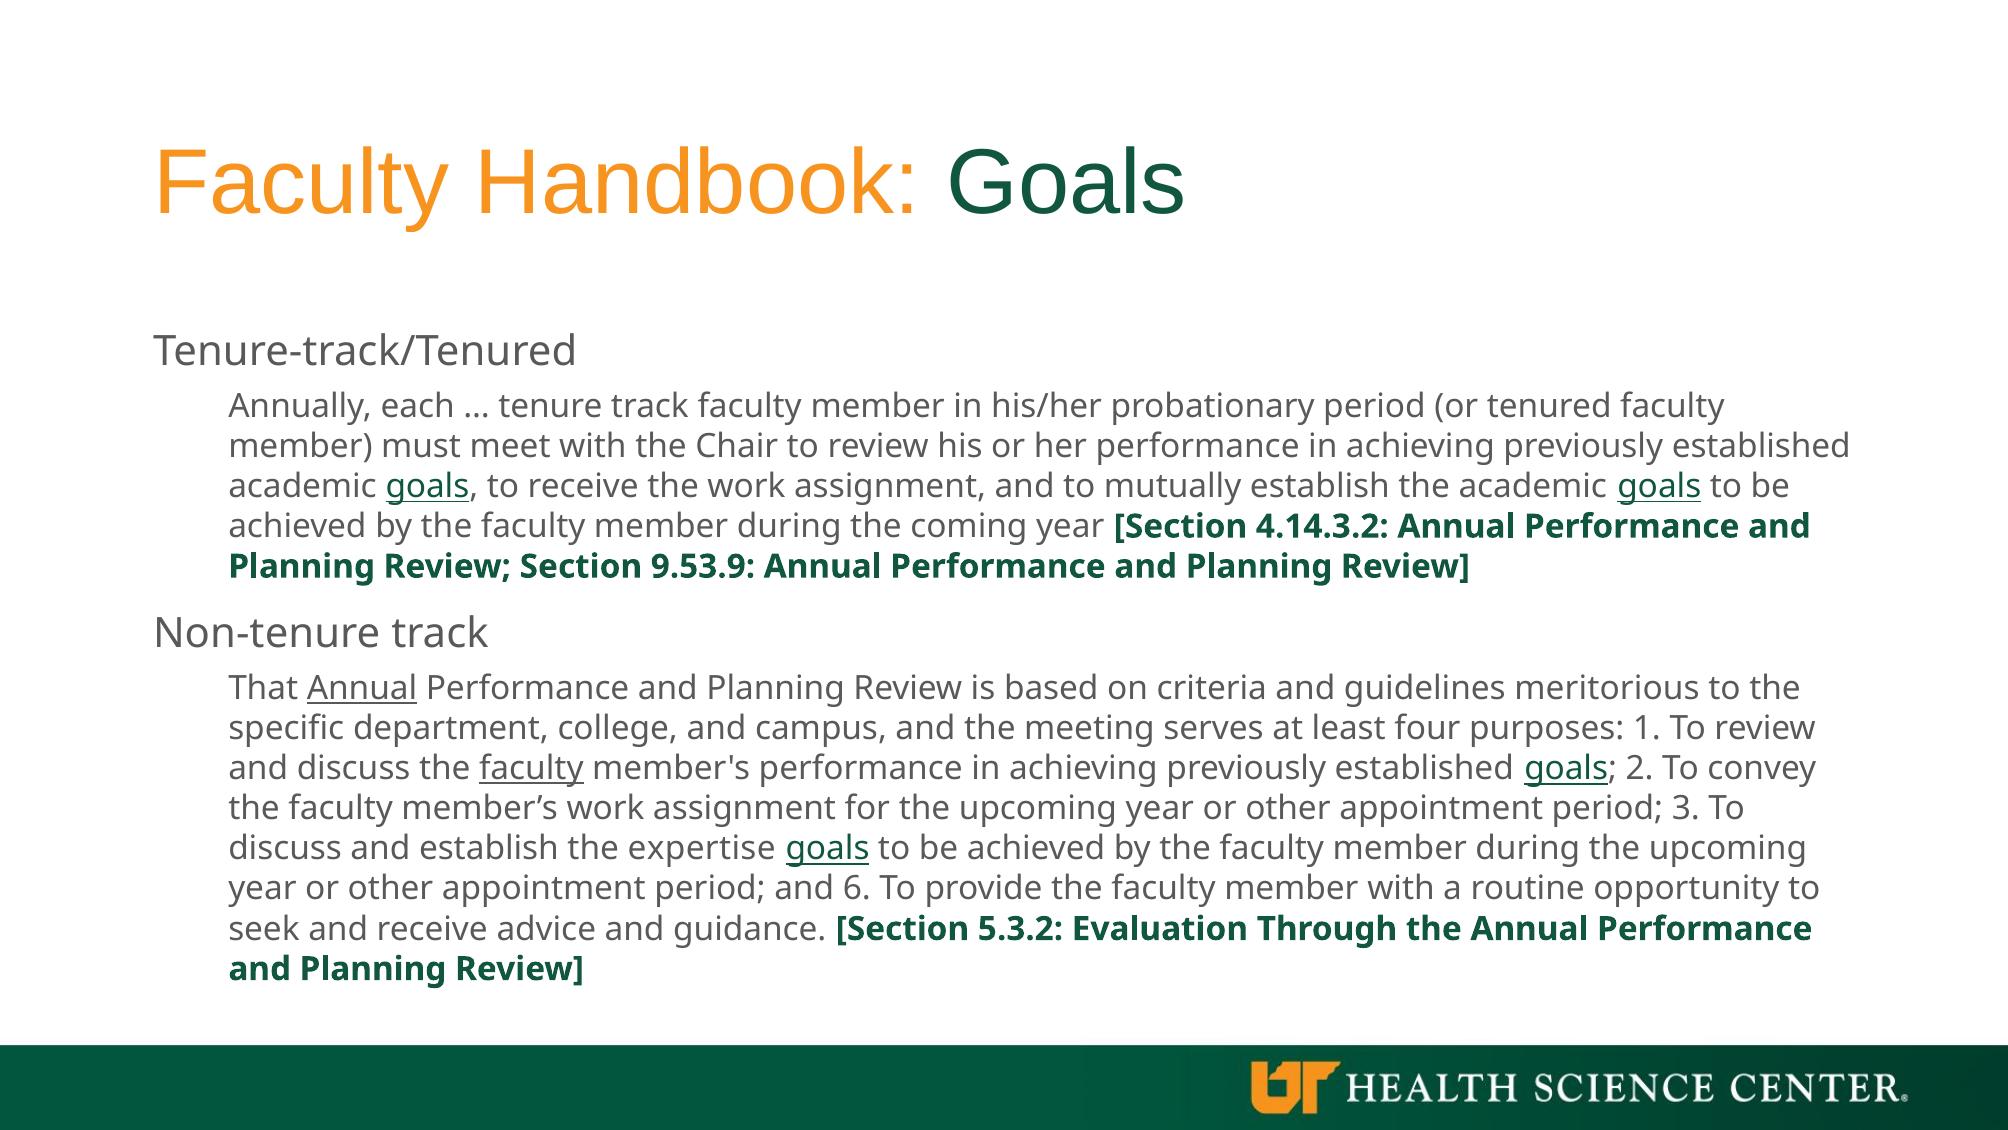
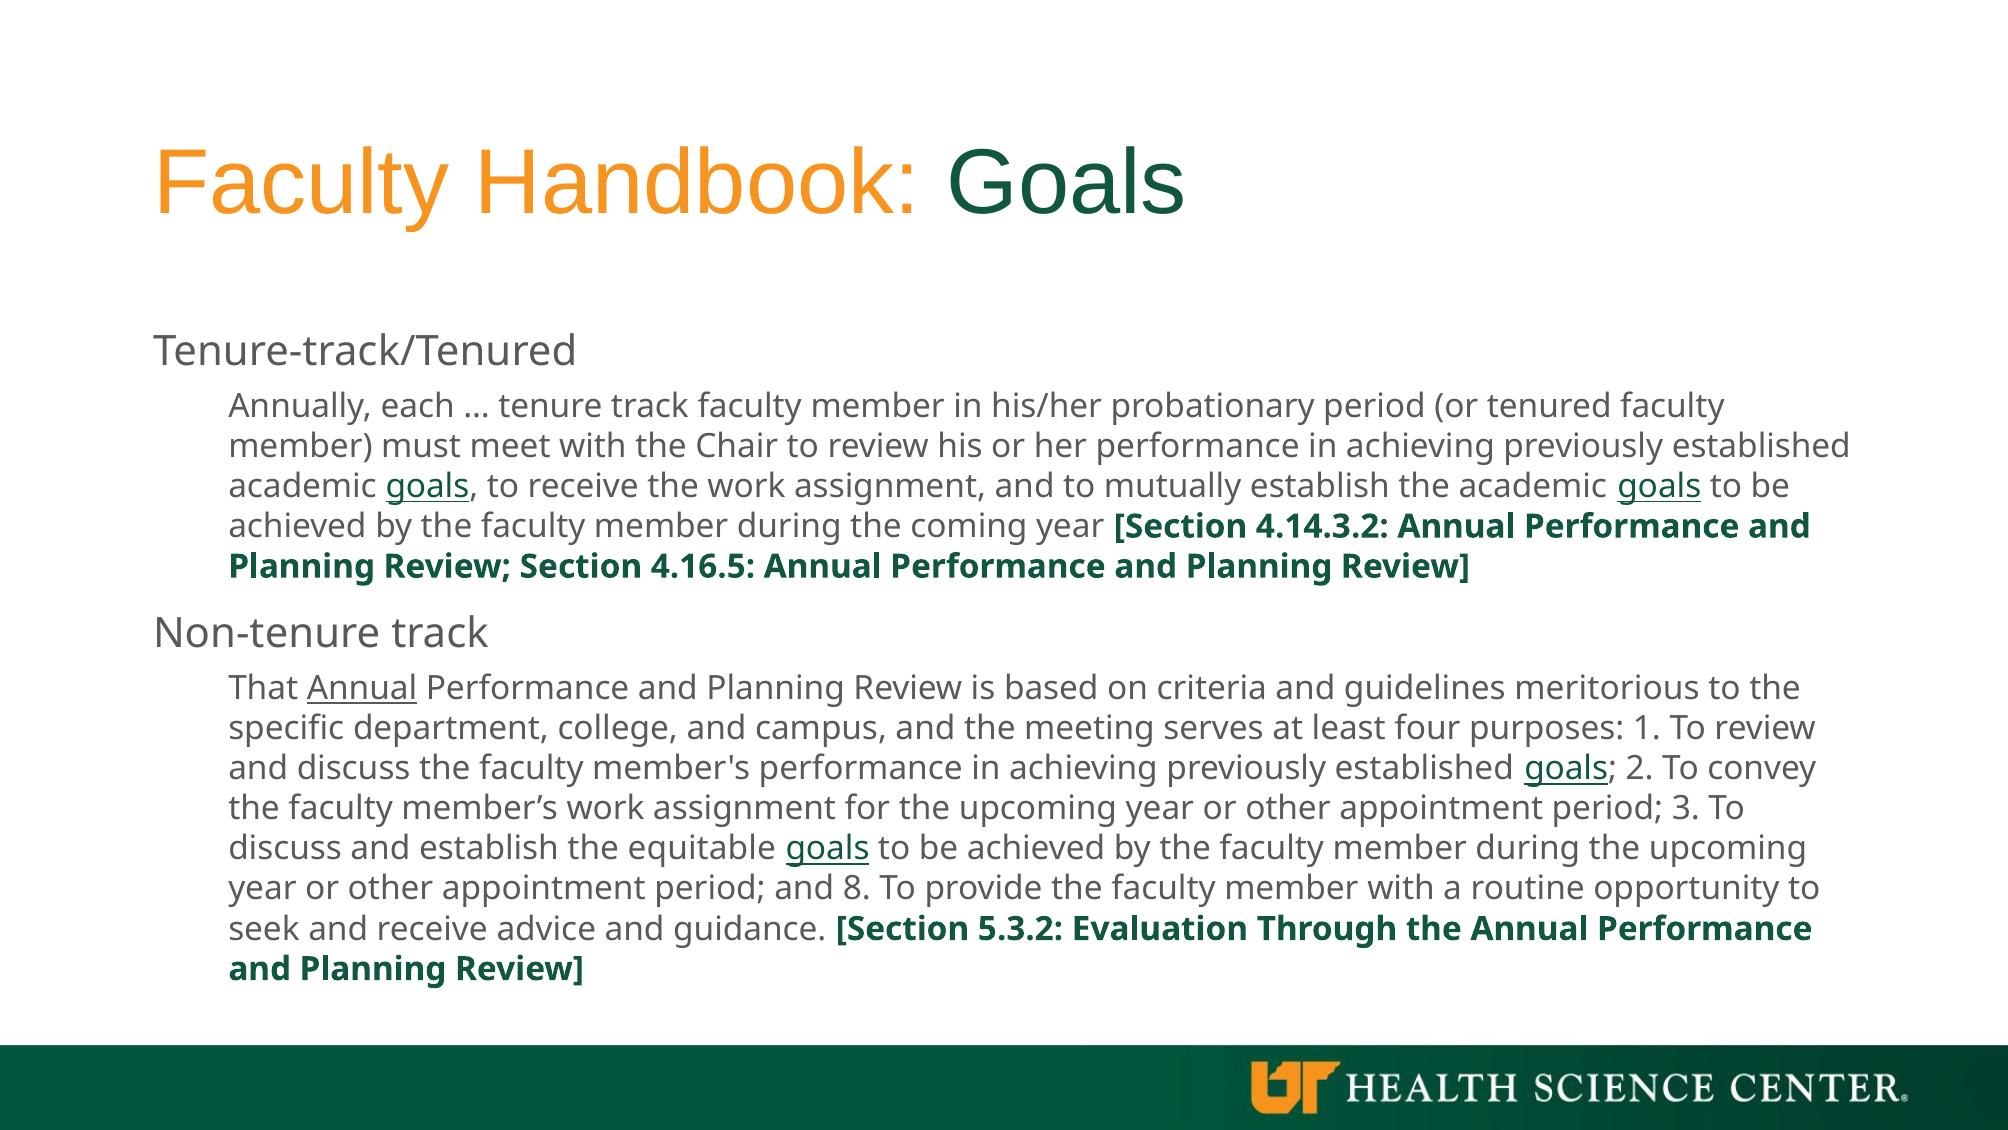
9.53.9: 9.53.9 -> 4.16.5 (703, 566)
faculty underline: present -> none (531, 768)
expertise: expertise -> equitable (702, 848)
6: 6 -> 8 (857, 888)
